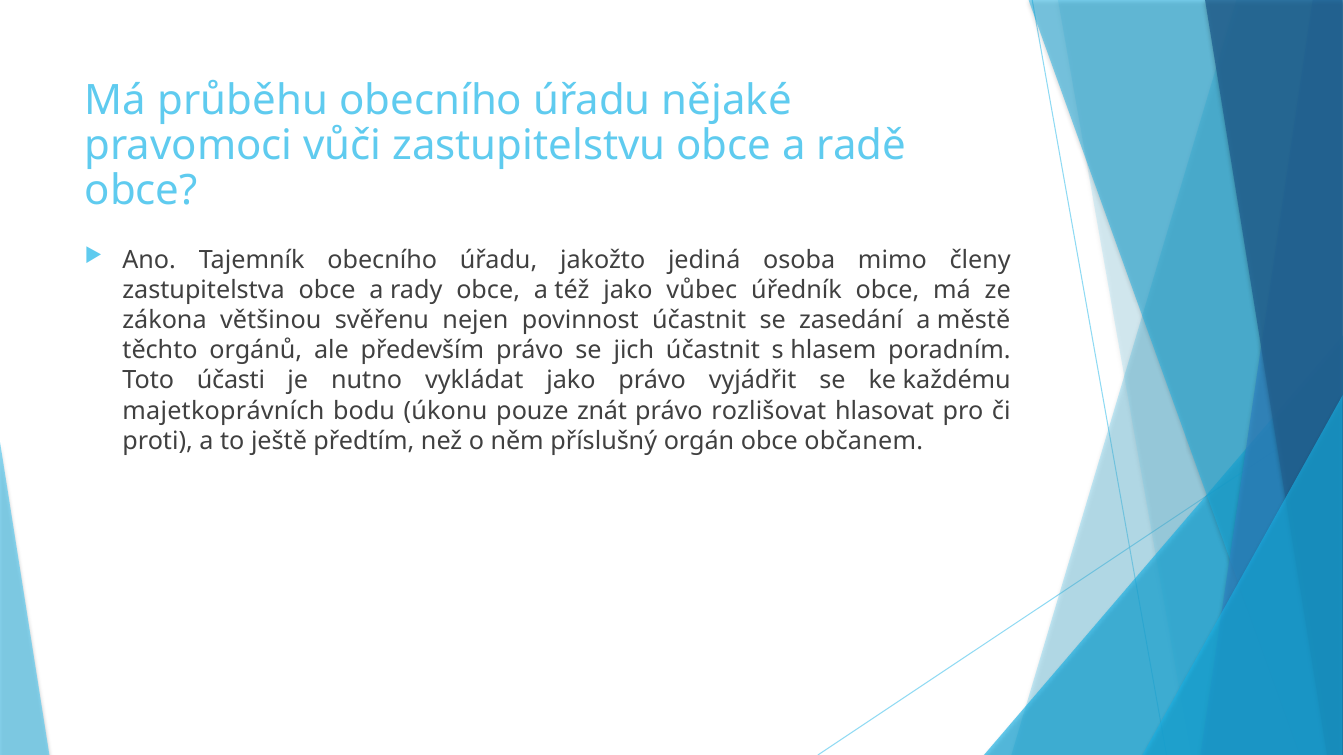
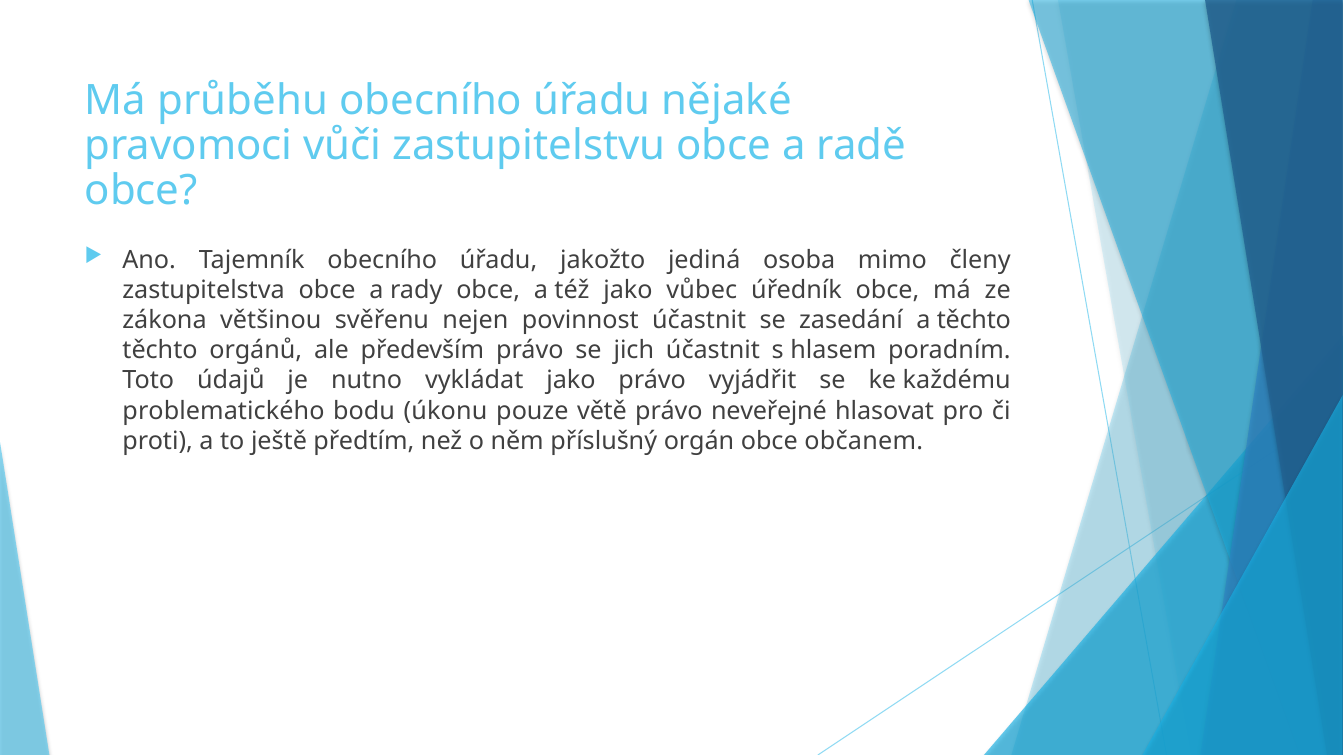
a městě: městě -> těchto (974, 320)
účasti: účasti -> údajů (231, 381)
majetkoprávních: majetkoprávních -> problematického (223, 411)
znát: znát -> větě (602, 411)
rozlišovat: rozlišovat -> neveřejné (769, 411)
